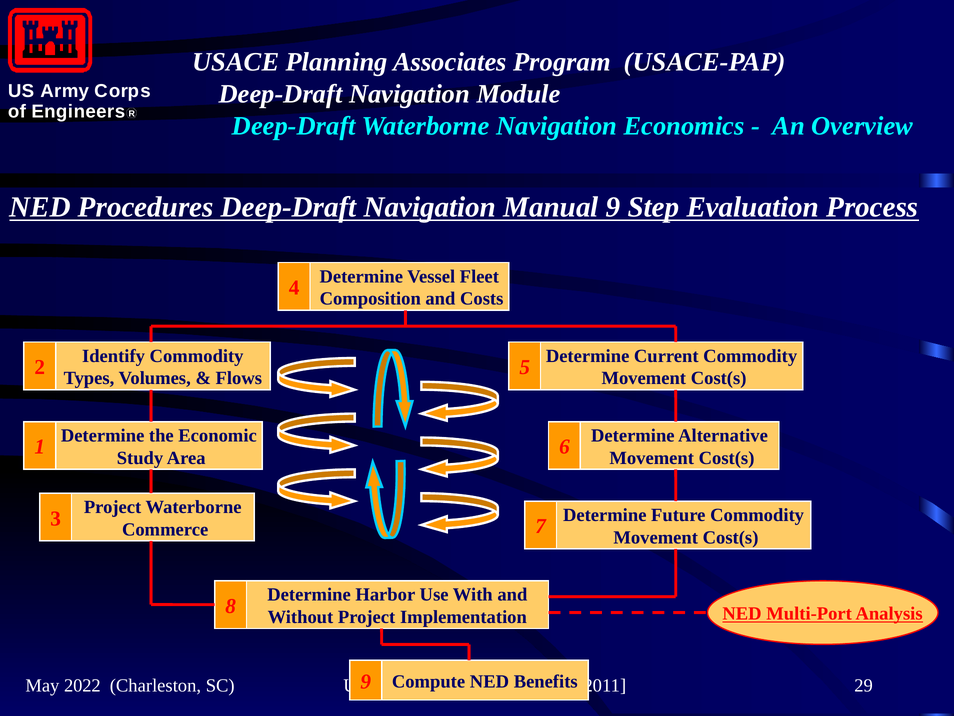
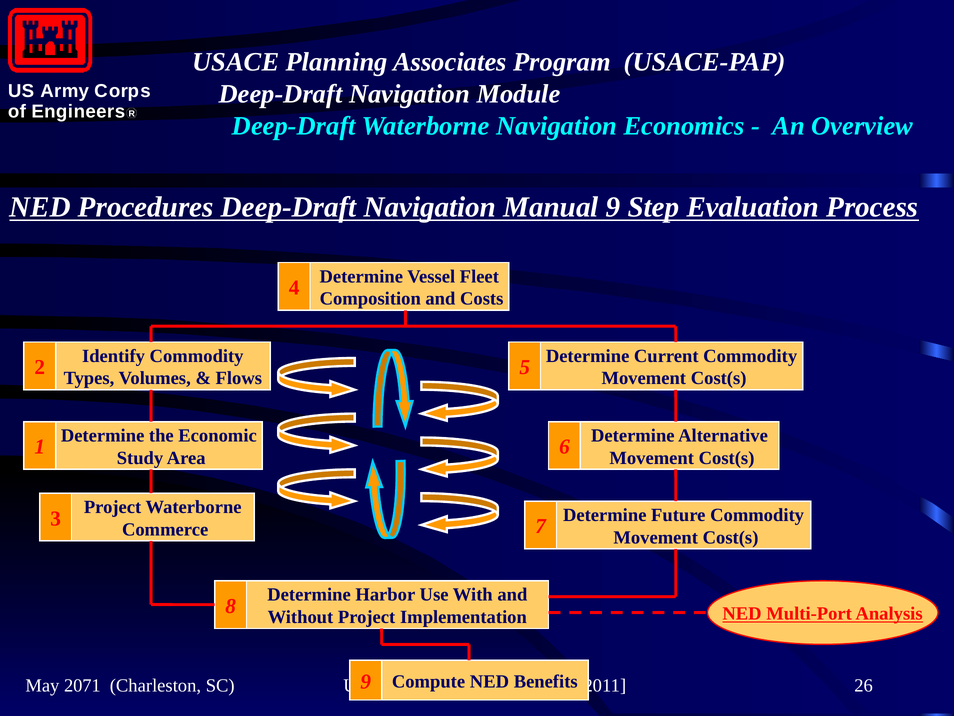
2022: 2022 -> 2071 (82, 685)
29: 29 -> 26 (864, 685)
